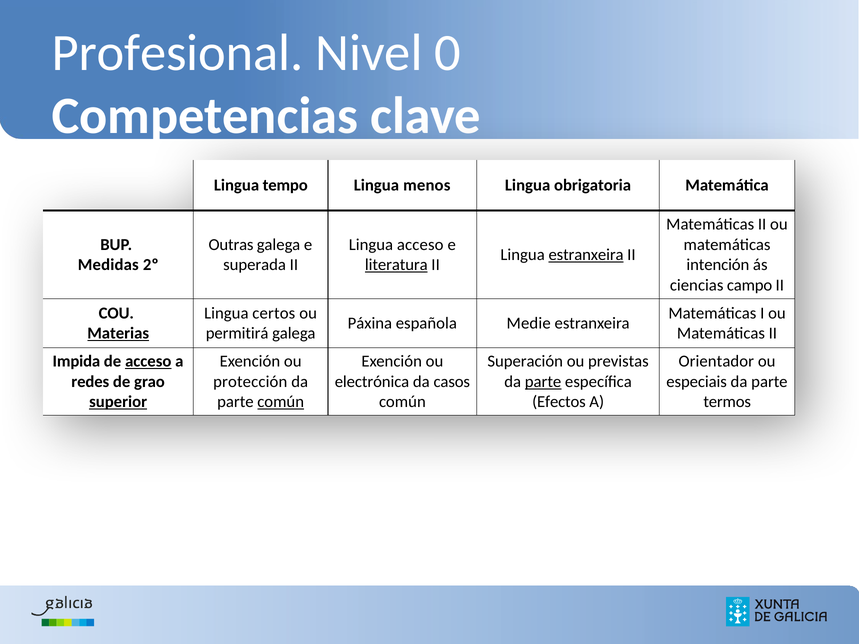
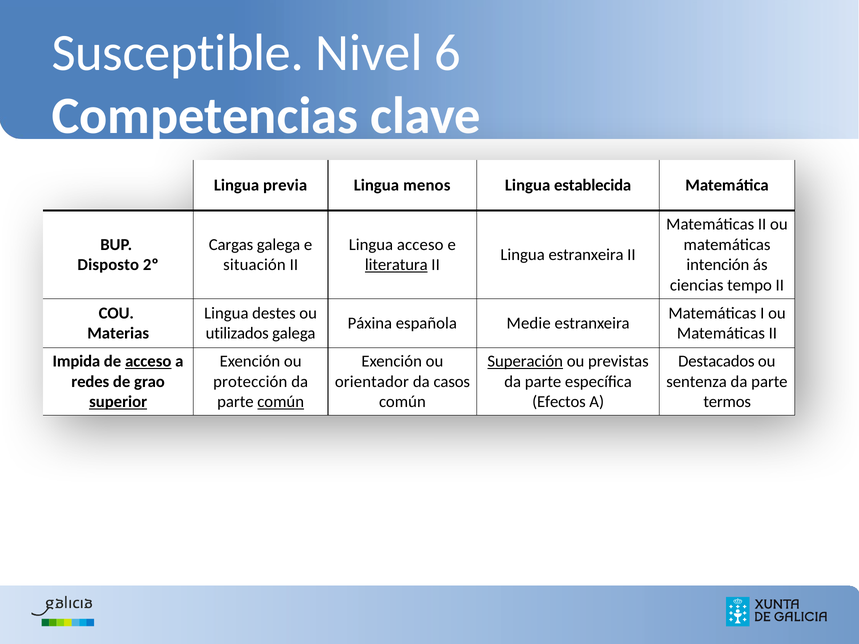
Profesional: Profesional -> Susceptible (178, 53)
0: 0 -> 6 (448, 53)
tempo: tempo -> previa (285, 185)
obrigatoria: obrigatoria -> establecida (593, 185)
Outras: Outras -> Cargas (231, 245)
estranxeira underline: present -> none (586, 255)
Medidas: Medidas -> Disposto (108, 265)
superada: superada -> situación (254, 265)
campo: campo -> tempo (750, 285)
certos: certos -> destes (274, 313)
Materias underline: present -> none (118, 334)
permitirá: permitirá -> utilizados (237, 334)
Superación underline: none -> present (525, 361)
Orientador: Orientador -> Destacados (716, 361)
electrónica: electrónica -> orientador (372, 382)
parte underline: present -> none (543, 382)
especiais: especiais -> sentenza (697, 382)
